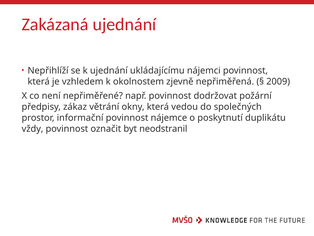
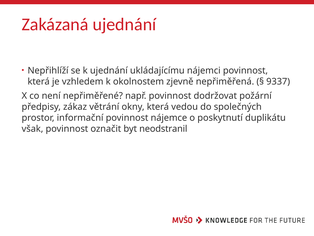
2009: 2009 -> 9337 (278, 81)
vždy: vždy -> však (32, 129)
